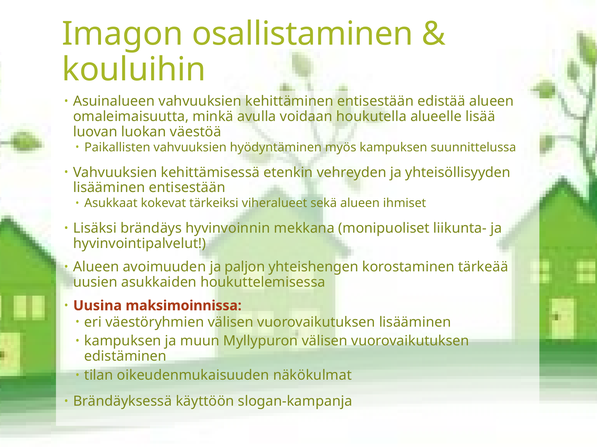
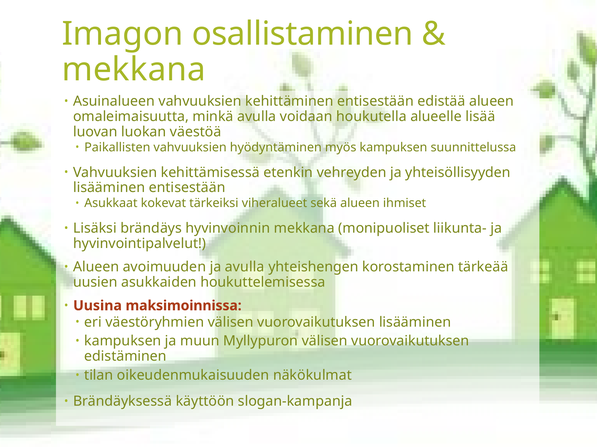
kouluihin: kouluihin -> mekkana (134, 70)
ja paljon: paljon -> avulla (245, 267)
